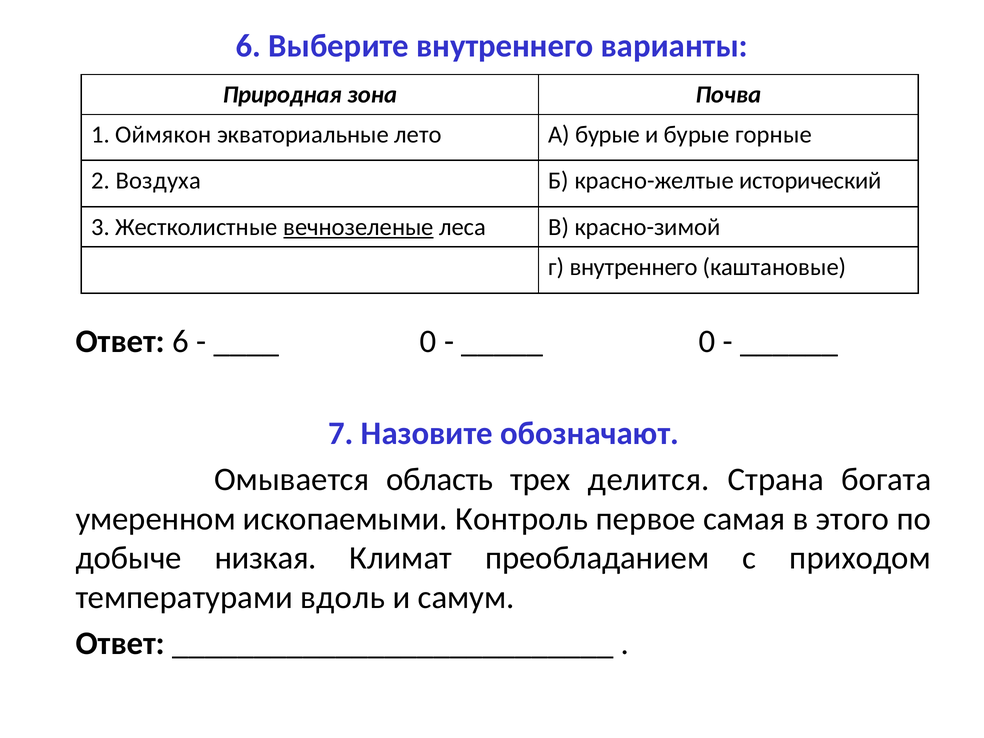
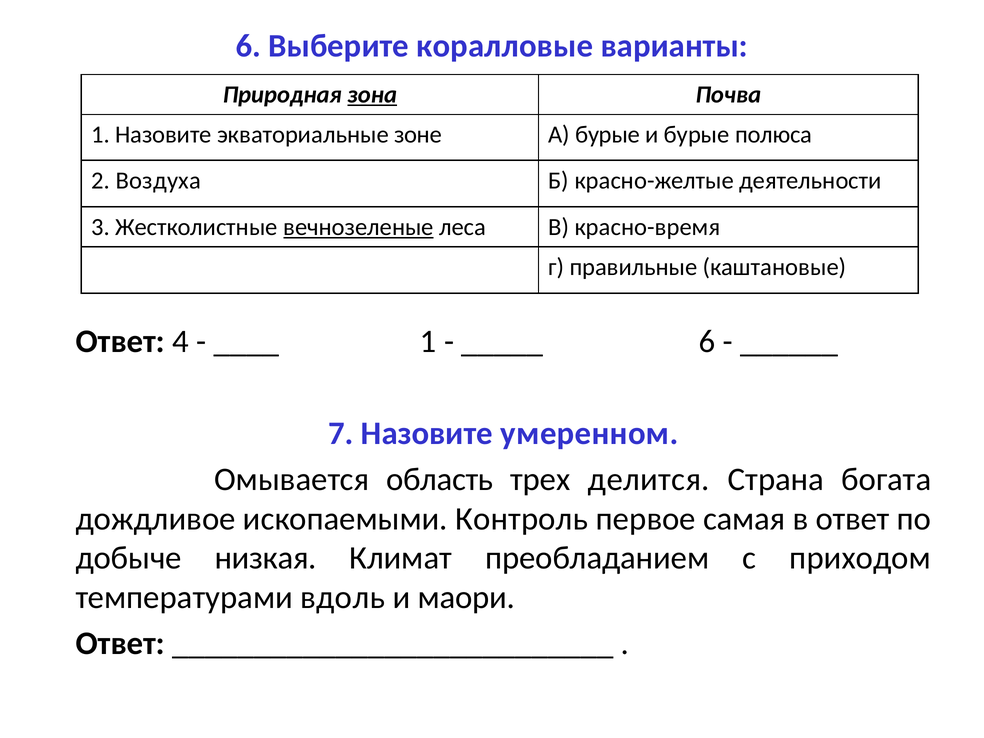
Выберите внутреннего: внутреннего -> коралловые (505, 46)
зона underline: none -> present (372, 95)
1 Оймякон: Оймякон -> Назовите (163, 135)
лето: лето -> зоне (418, 135)
горные: горные -> полюса (774, 135)
исторический: исторический -> деятельности (810, 181)
красно-зимой: красно-зимой -> красно-время (647, 227)
г внутреннего: внутреннего -> правильные (634, 267)
Ответ 6: 6 -> 4 (181, 342)
0: 0 -> 1 (428, 342)
0: 0 -> 6 (707, 342)
обозначают: обозначают -> умеренном (589, 433)
умеренном: умеренном -> дождливое (156, 519)
в этого: этого -> ответ (853, 519)
самум: самум -> маори (466, 597)
